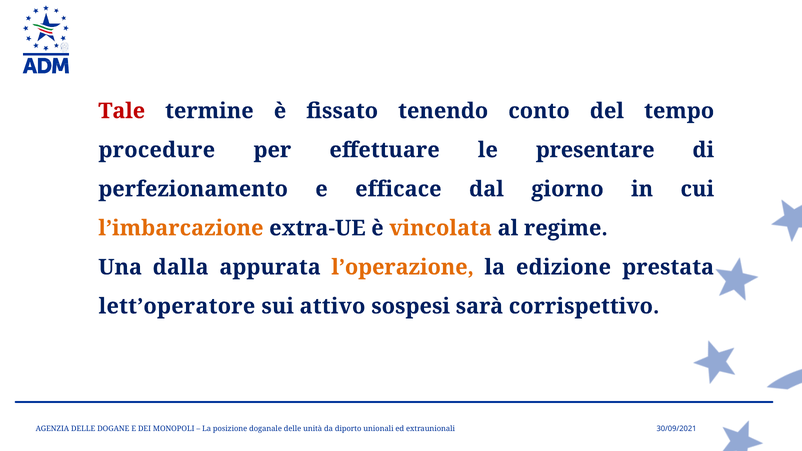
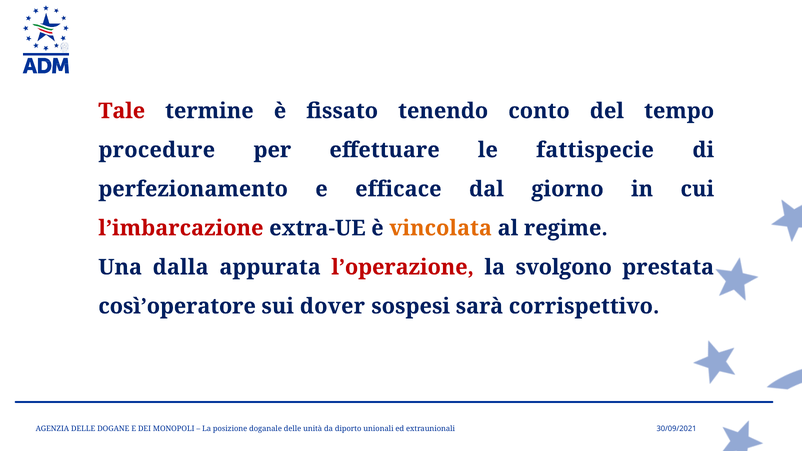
presentare: presentare -> fattispecie (595, 150)
l’imbarcazione colour: orange -> red (181, 228)
l’operazione colour: orange -> red (403, 267)
edizione: edizione -> svolgono (564, 267)
lett’operatore: lett’operatore -> così’operatore (177, 306)
attivo: attivo -> dover (332, 306)
